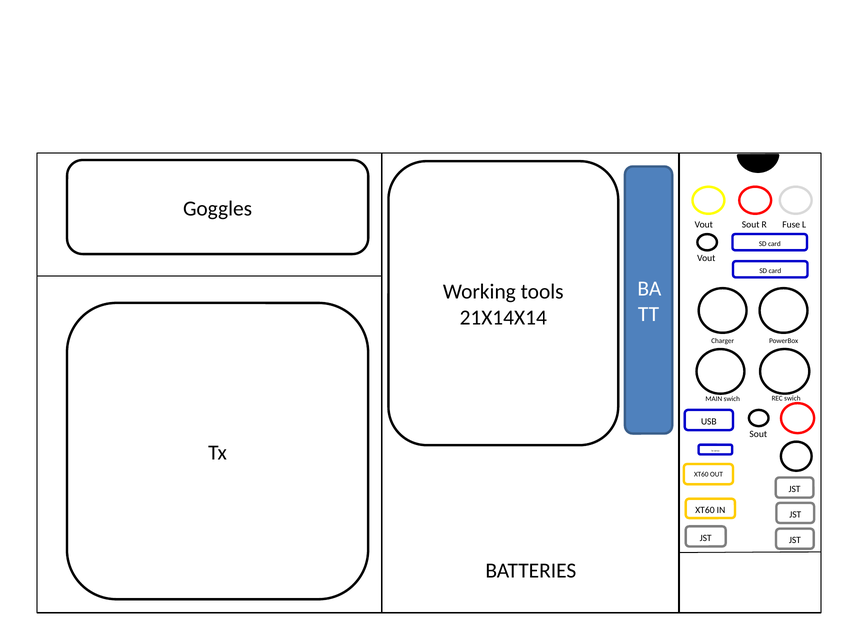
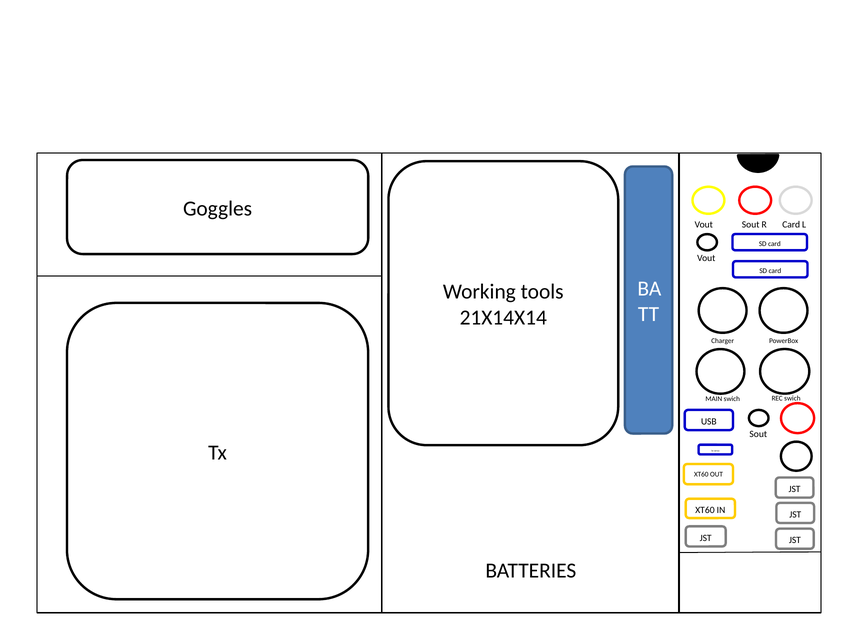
R Fuse: Fuse -> Card (791, 224)
